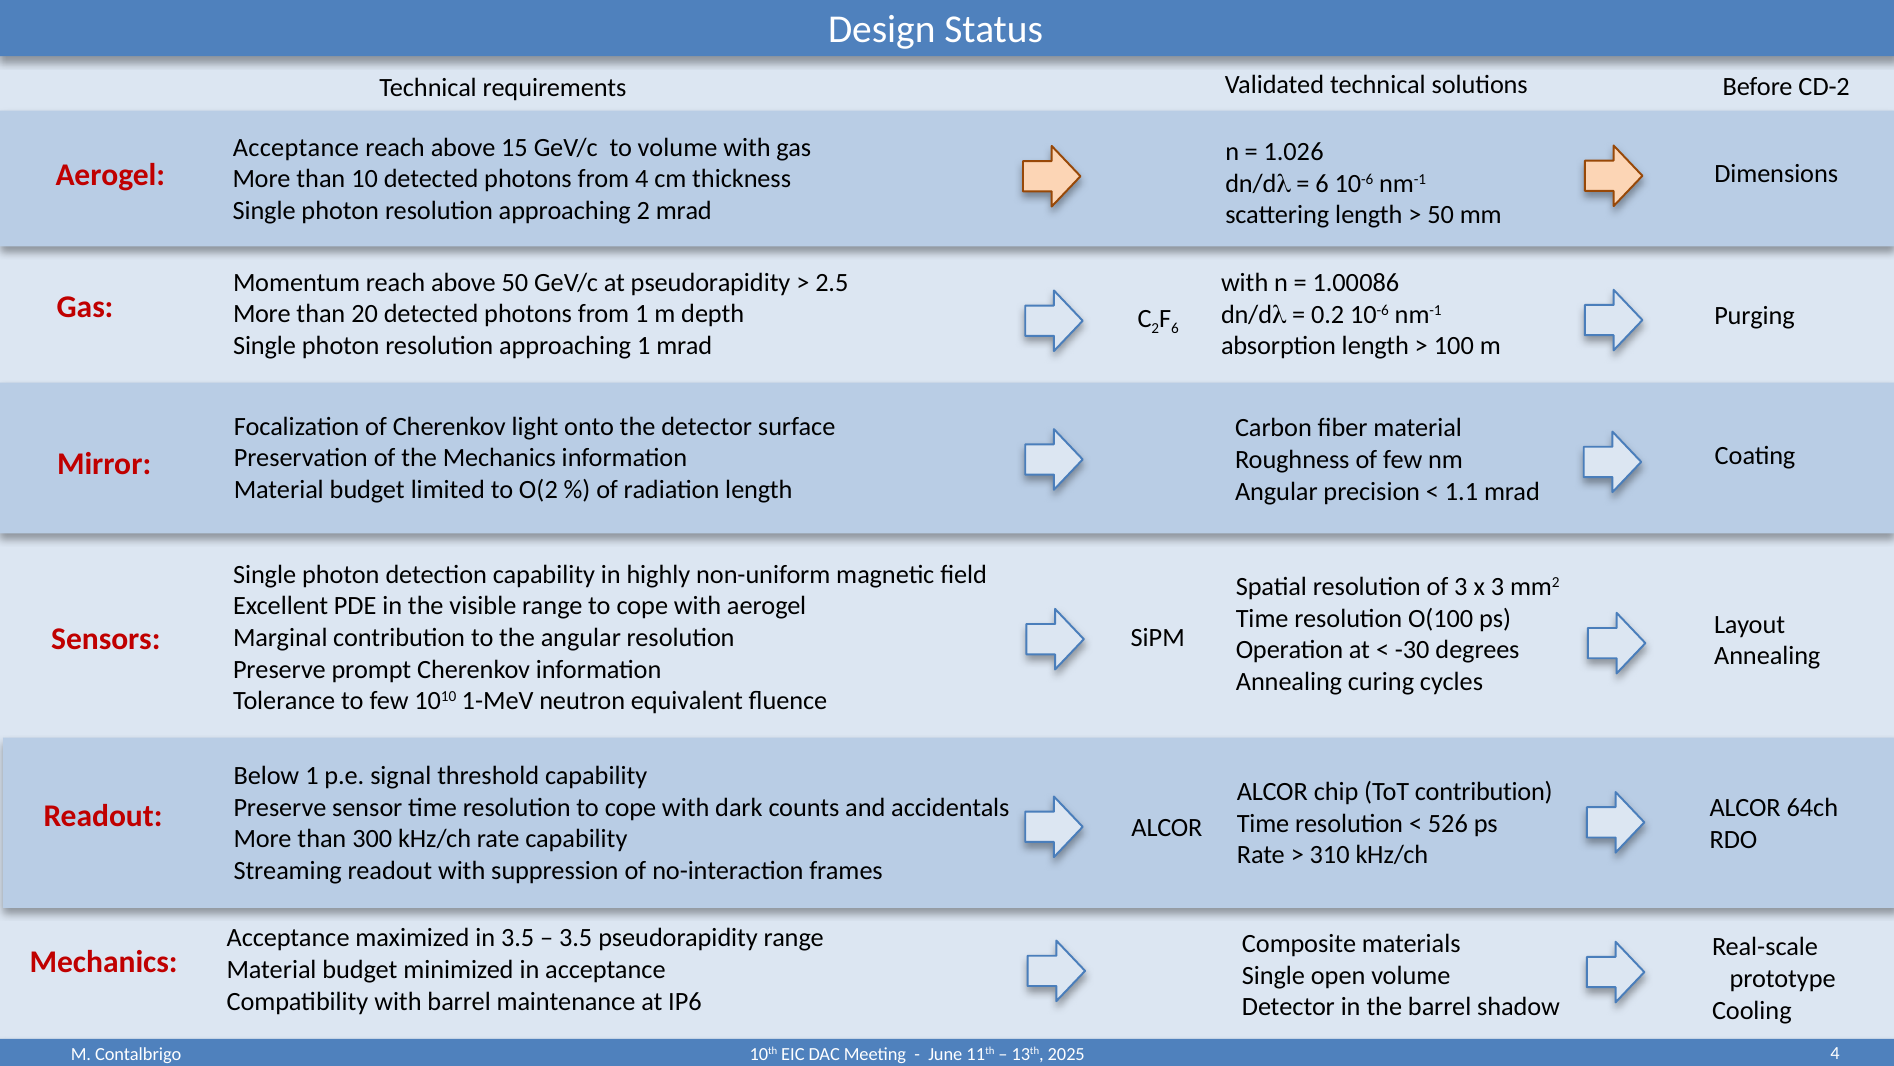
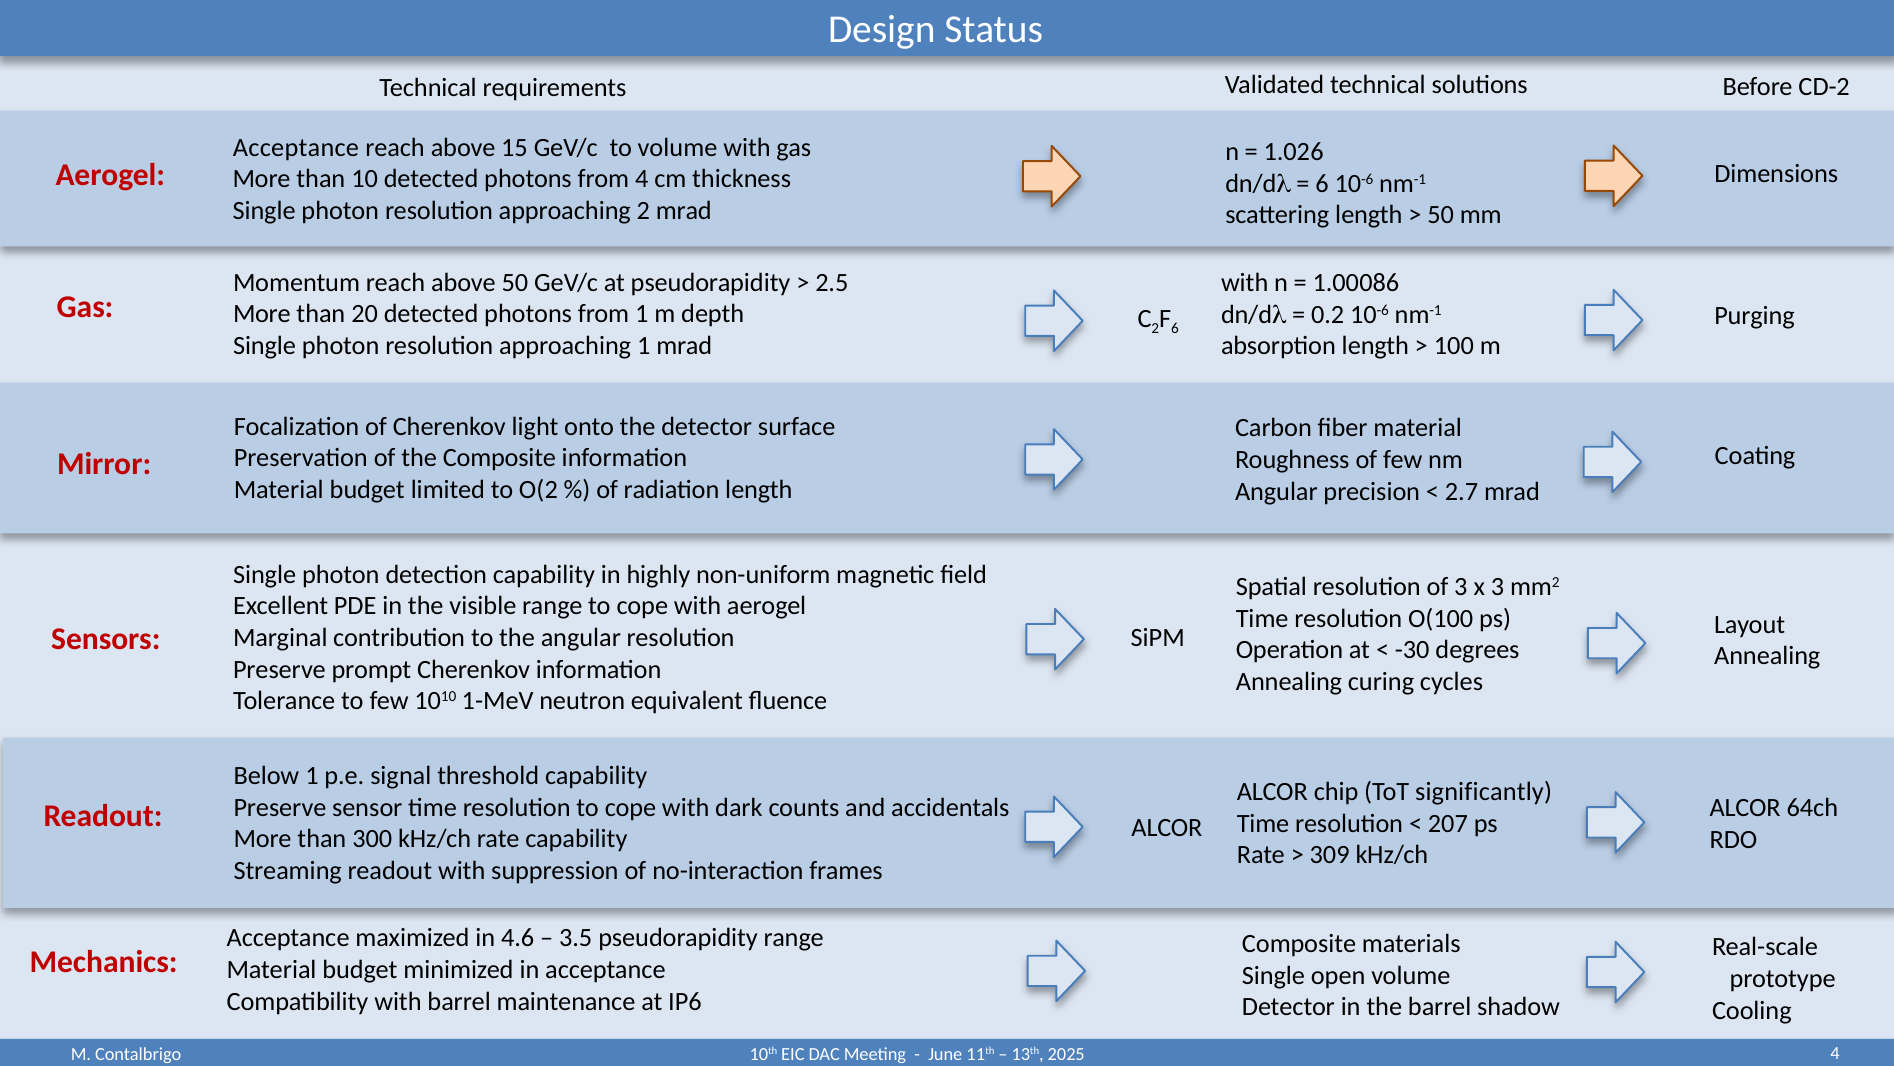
the Mechanics: Mechanics -> Composite (499, 458)
1.1: 1.1 -> 2.7 (1462, 491)
ToT contribution: contribution -> significantly (1484, 791)
526: 526 -> 207 (1448, 823)
310: 310 -> 309 (1330, 855)
in 3.5: 3.5 -> 4.6 (518, 938)
